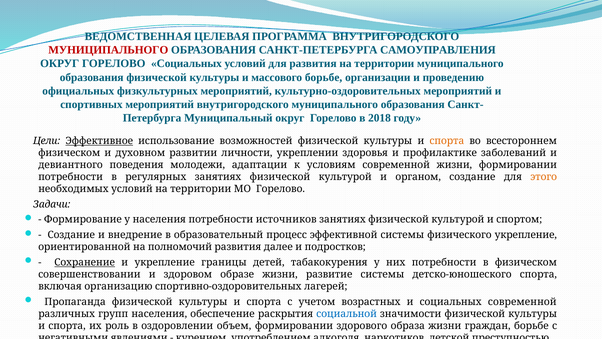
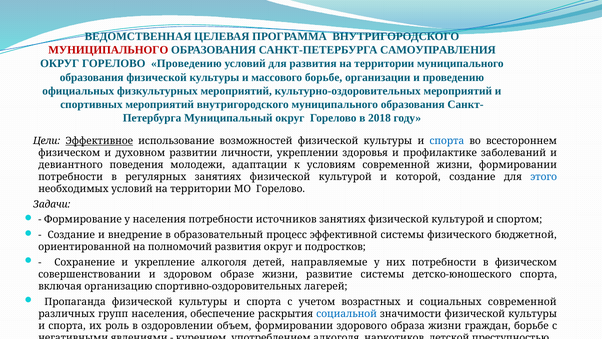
ГОРЕЛОВО Социальных: Социальных -> Проведению (186, 64)
спорта colour: orange -> blue (447, 141)
органом: органом -> которой (418, 177)
этого colour: orange -> blue (544, 177)
физического укрепление: укрепление -> бюджетной (526, 235)
развития далее: далее -> округ (278, 247)
Сохранение underline: present -> none (85, 262)
укрепление границы: границы -> алкоголя (224, 262)
табакокурения: табакокурения -> направляемые (329, 262)
